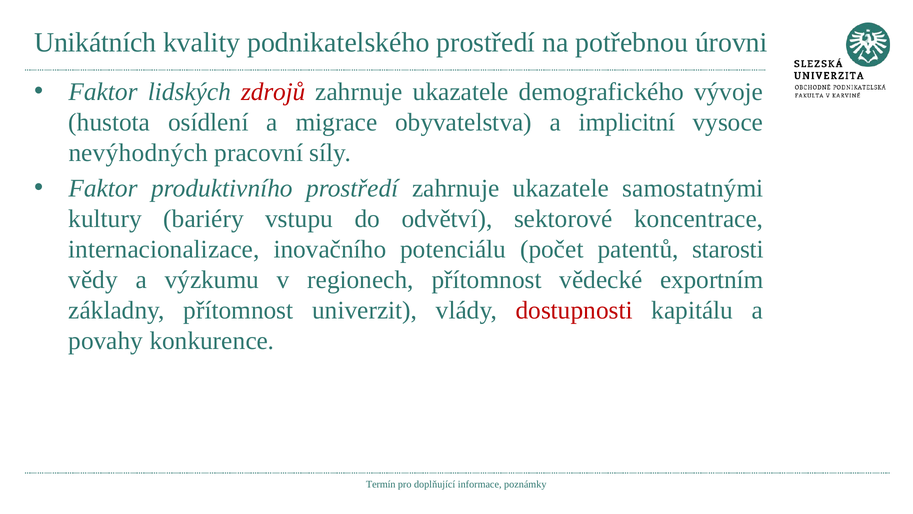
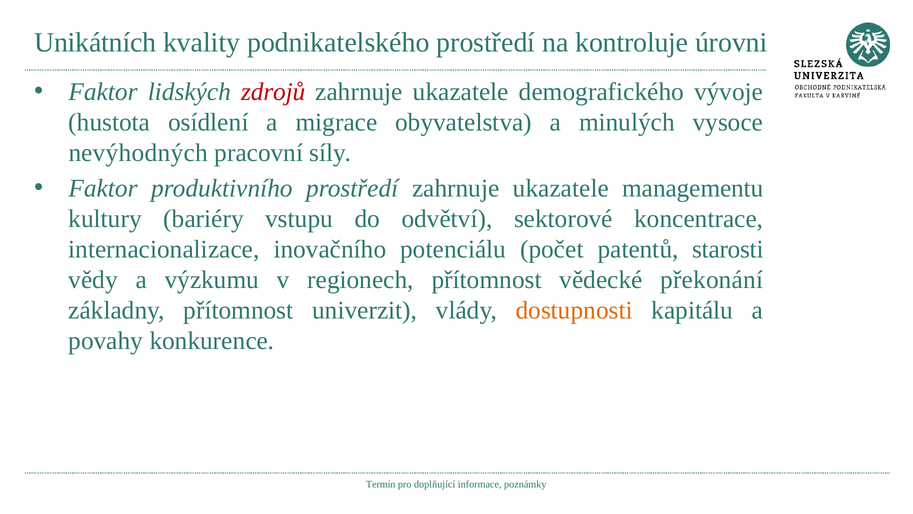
potřebnou: potřebnou -> kontroluje (632, 43)
implicitní: implicitní -> minulých (627, 122)
samostatnými: samostatnými -> managementu (693, 188)
exportním: exportním -> překonání (712, 280)
dostupnosti colour: red -> orange (574, 310)
